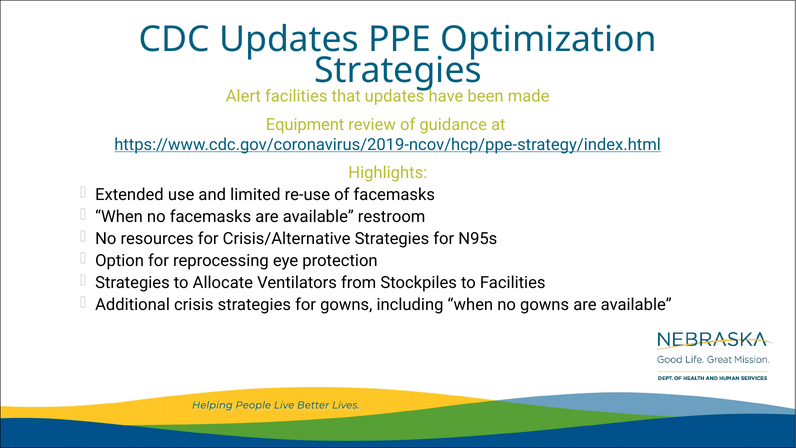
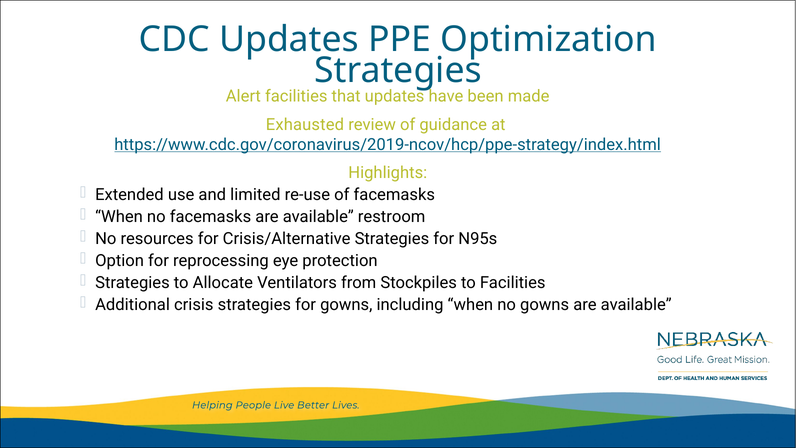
Equipment: Equipment -> Exhausted (305, 125)
